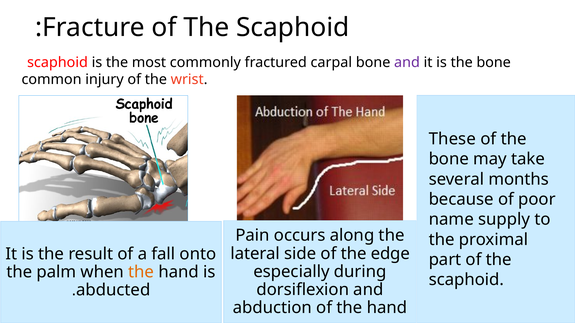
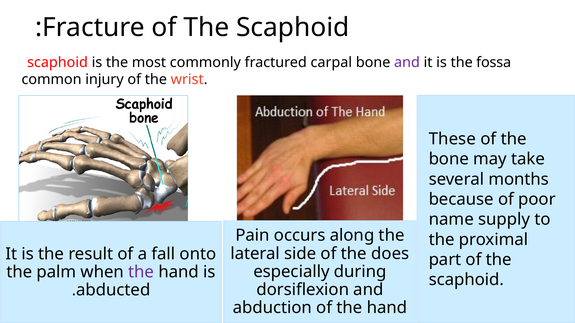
is the bone: bone -> fossa (494, 62)
edge: edge -> does (390, 254)
the colour: orange -> purple (141, 272)
